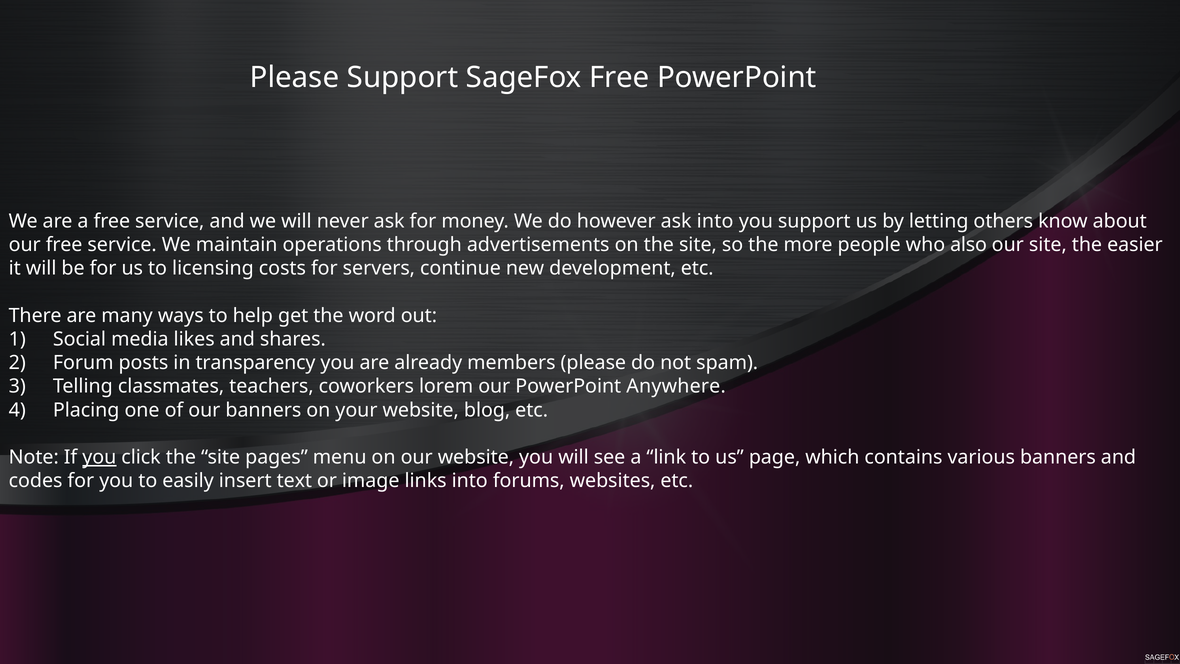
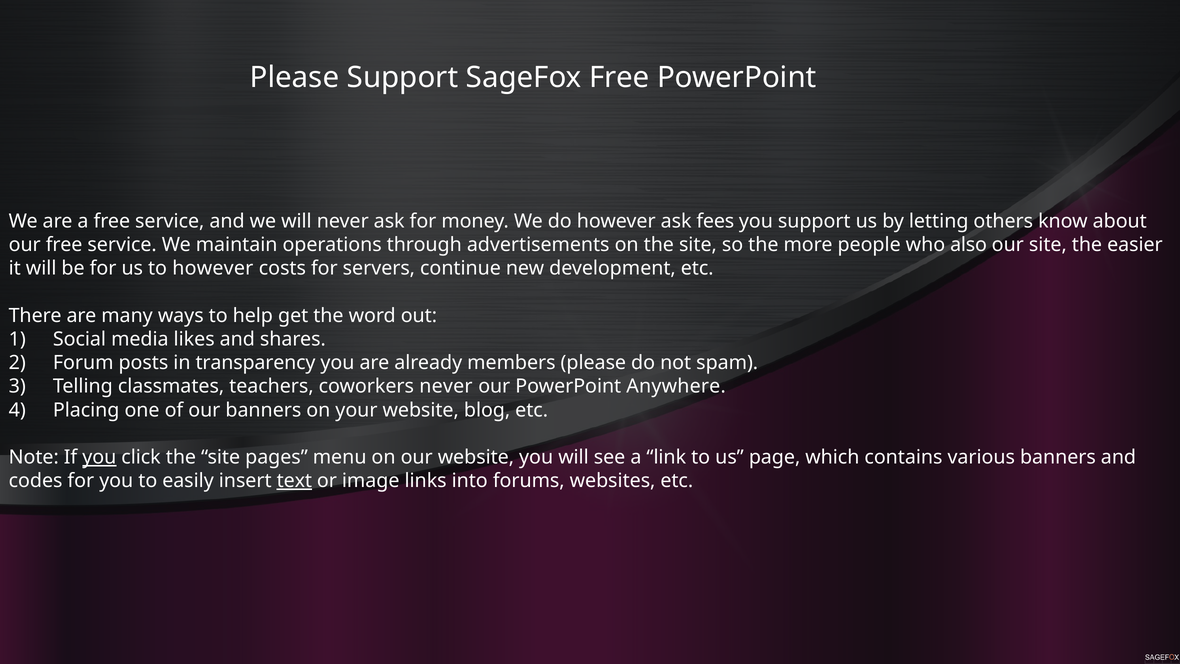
ask into: into -> fees (715, 221)
to licensing: licensing -> however (213, 268)
coworkers lorem: lorem -> never (446, 386)
text underline: none -> present (294, 481)
